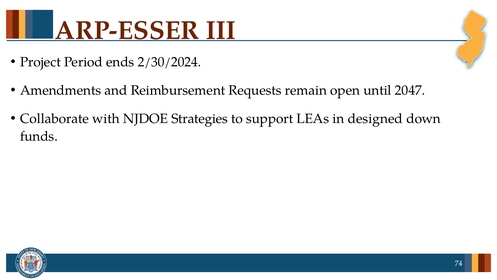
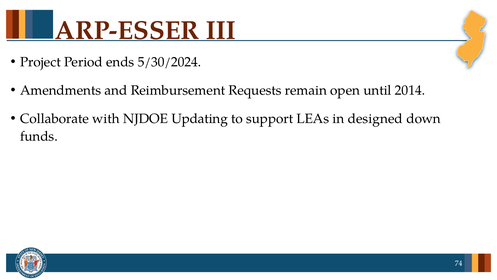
2/30/2024: 2/30/2024 -> 5/30/2024 (170, 62)
2047: 2047 -> 2014 (410, 90)
Strategies: Strategies -> Updating (200, 119)
